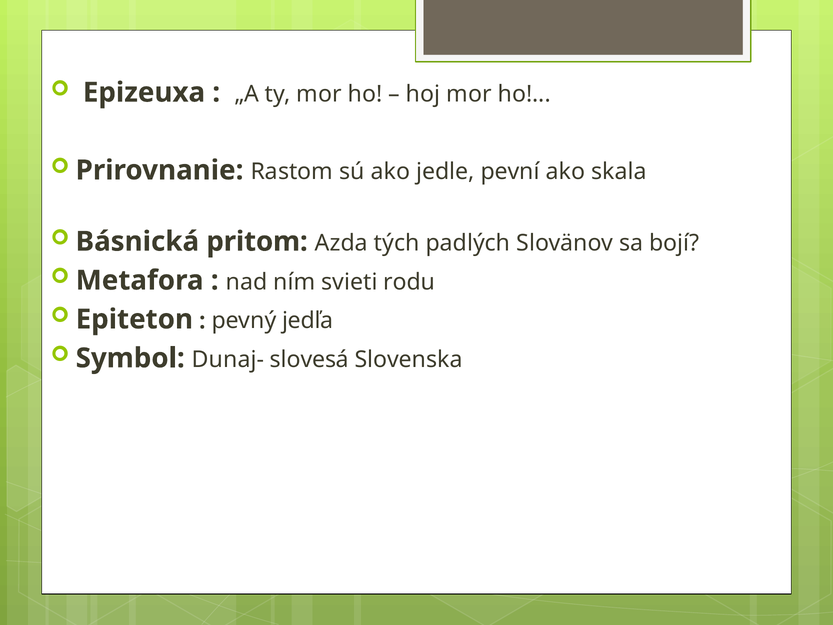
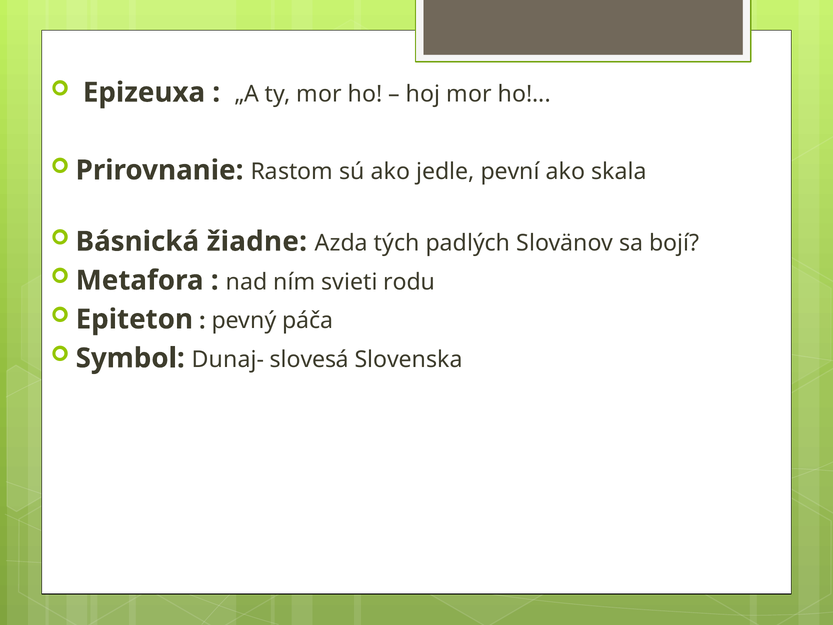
pritom: pritom -> žiadne (257, 241)
jedľa: jedľa -> páča (308, 321)
